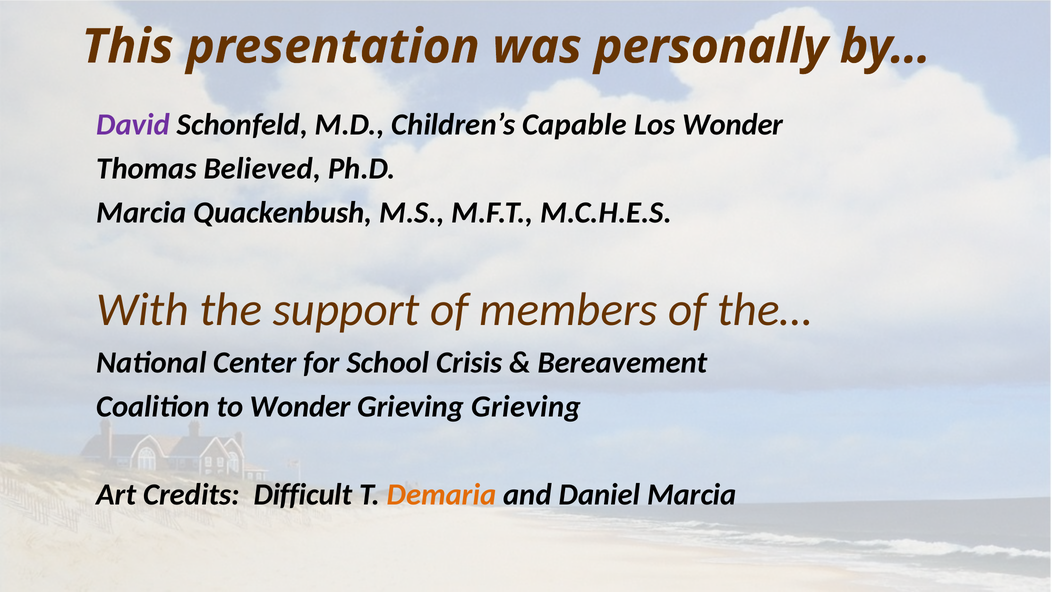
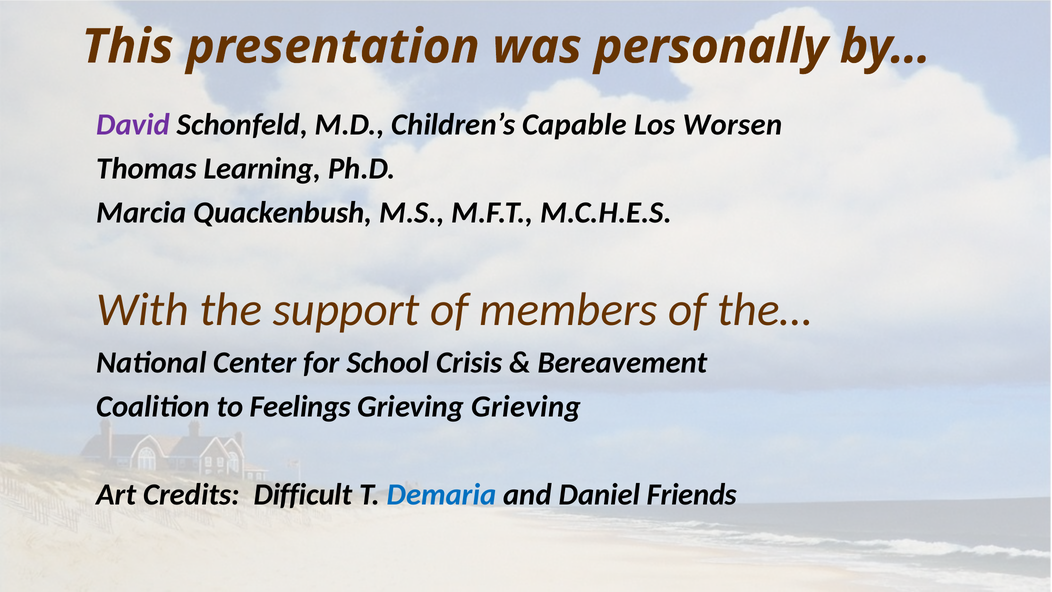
Los Wonder: Wonder -> Worsen (732, 124)
Believed: Believed -> Learning (262, 169)
to Wonder: Wonder -> Feelings (300, 406)
Demaria colour: orange -> blue (442, 495)
Daniel Marcia: Marcia -> Friends (692, 495)
